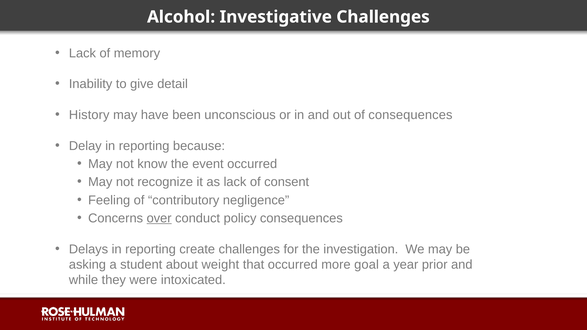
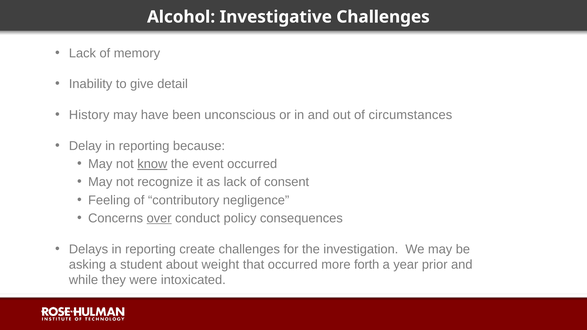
of consequences: consequences -> circumstances (410, 115)
know underline: none -> present (152, 164)
goal: goal -> forth (367, 265)
